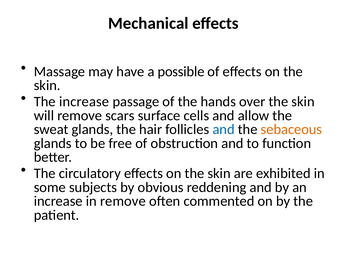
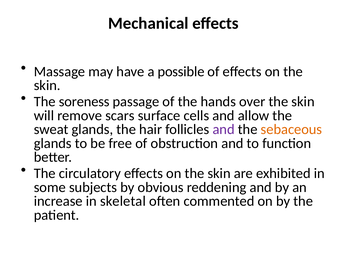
The increase: increase -> soreness (84, 102)
and colour: blue -> purple (224, 130)
in remove: remove -> skeletal (123, 201)
